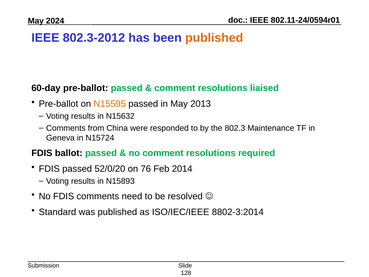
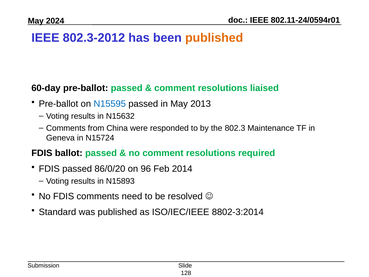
N15595 colour: orange -> blue (110, 104)
52/0/20: 52/0/20 -> 86/0/20 (110, 169)
76: 76 -> 96 (146, 169)
